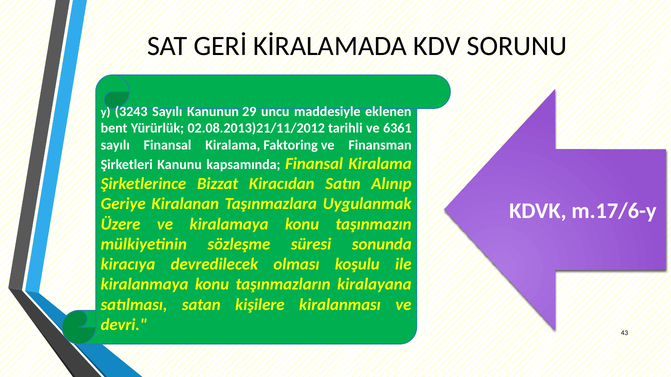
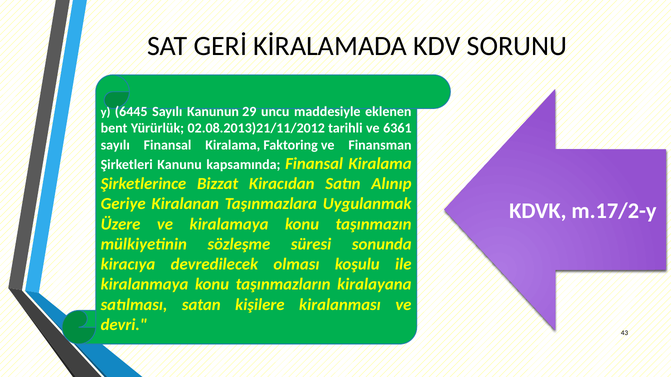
3243: 3243 -> 6445 (131, 112)
m.17/6-y: m.17/6-y -> m.17/2-y (614, 211)
